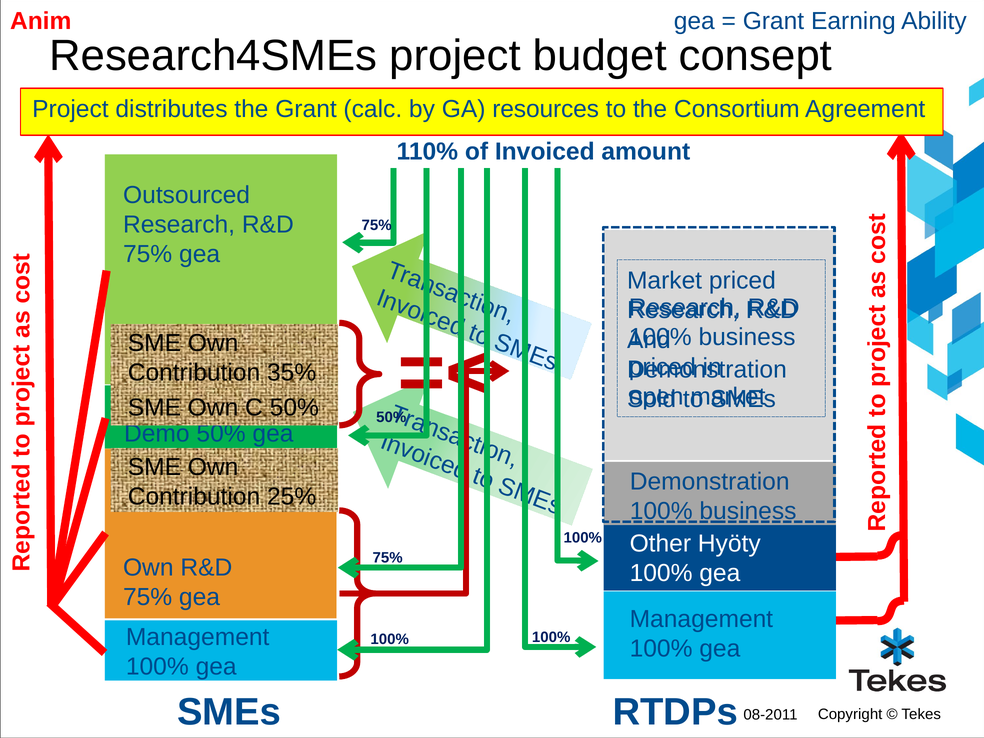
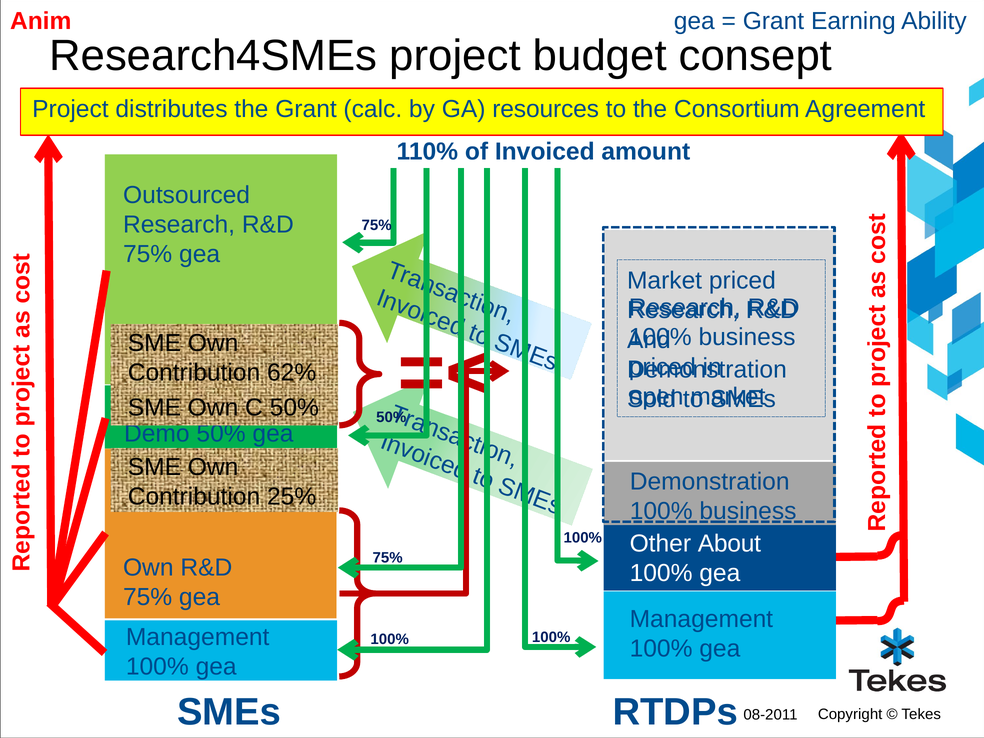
35%: 35% -> 62% (292, 373)
Hyöty: Hyöty -> About (729, 544)
